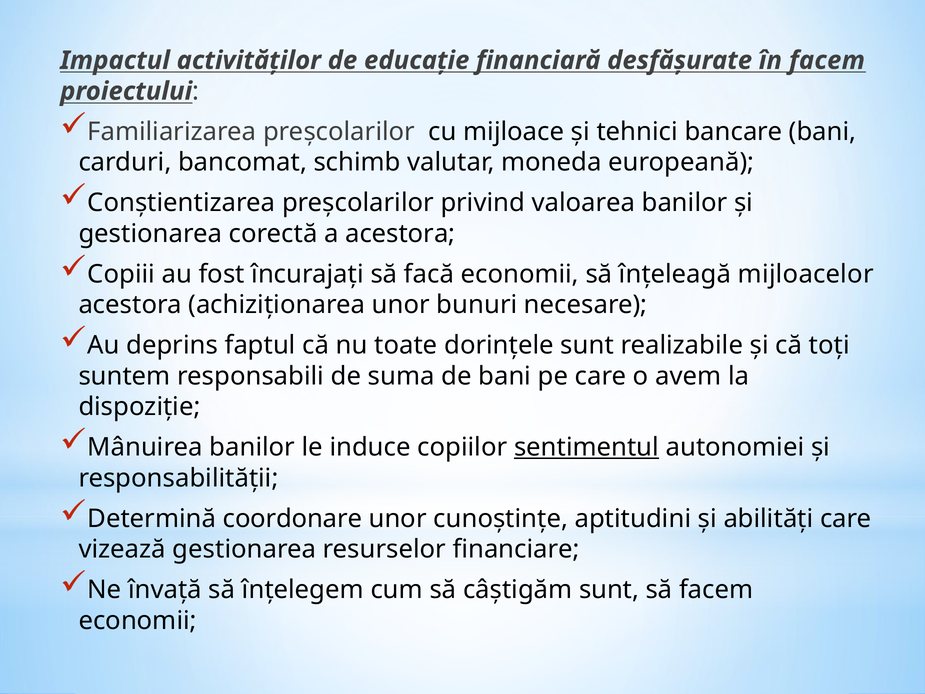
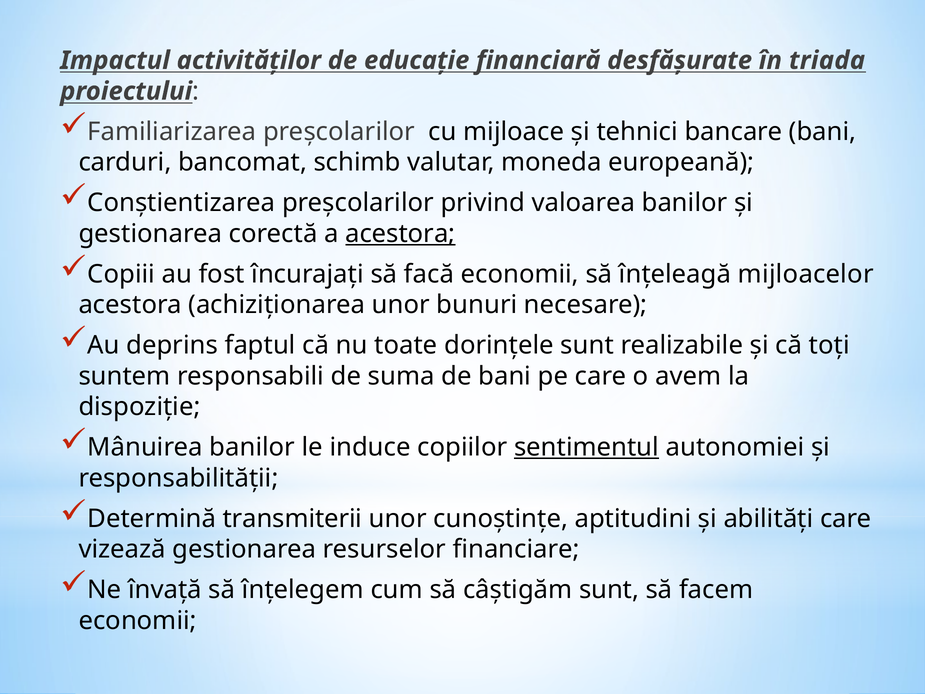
în facem: facem -> triada (827, 60)
acestora underline: none -> present (400, 234)
coordonare: coordonare -> transmiterii (292, 518)
